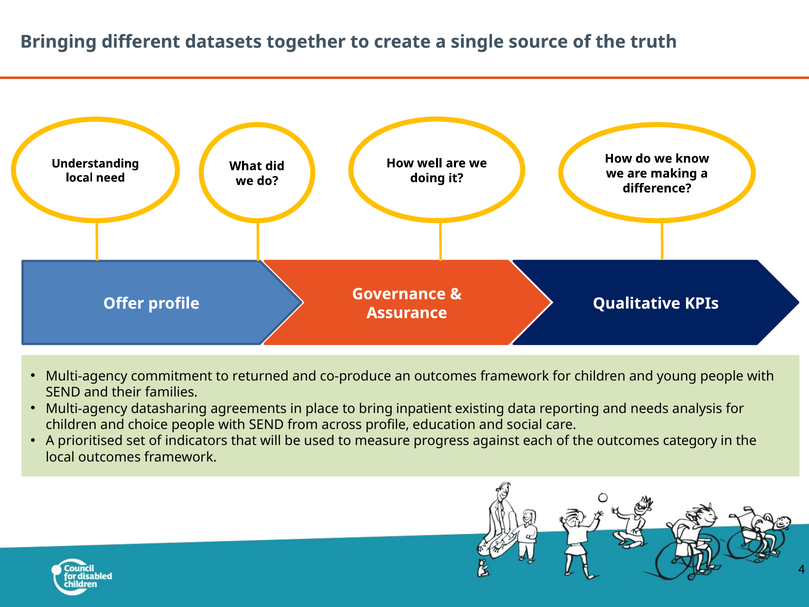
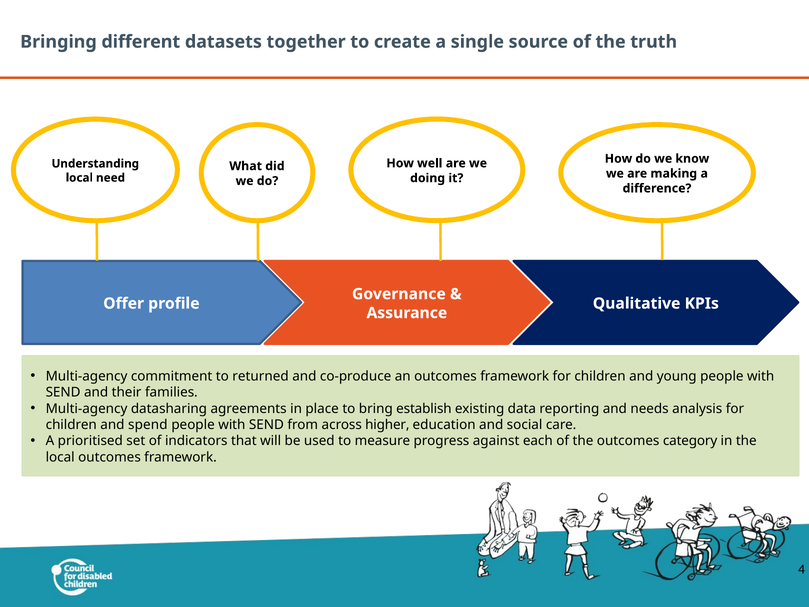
inpatient: inpatient -> establish (424, 408)
choice: choice -> spend (148, 425)
across profile: profile -> higher (387, 425)
